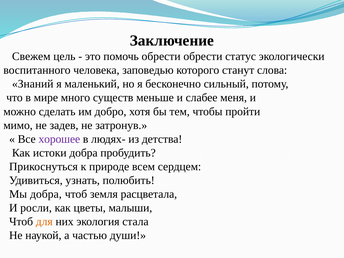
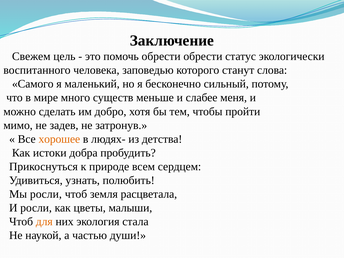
Знаний: Знаний -> Самого (33, 84)
хорошее colour: purple -> orange (59, 139)
Мы добра: добра -> росли (46, 194)
